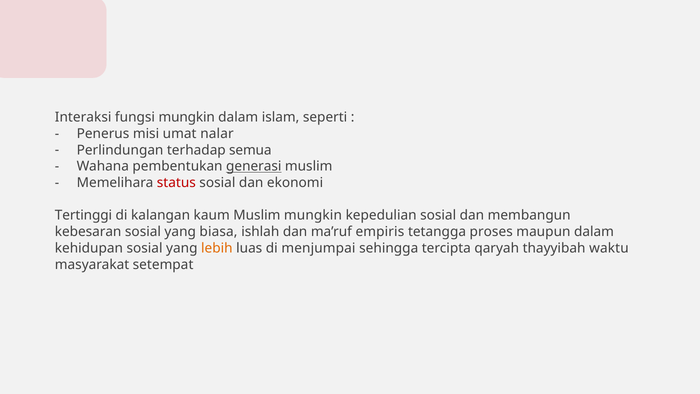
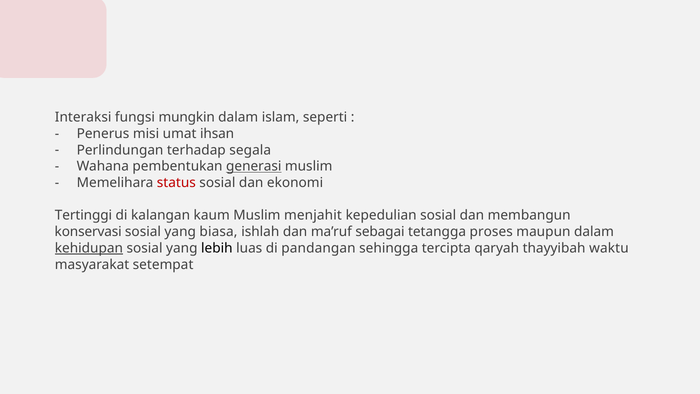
nalar: nalar -> ihsan (217, 134)
semua: semua -> segala (250, 150)
Muslim mungkin: mungkin -> menjahit (313, 215)
kebesaran: kebesaran -> konservasi (88, 232)
empiris: empiris -> sebagai (380, 232)
kehidupan underline: none -> present (89, 248)
lebih colour: orange -> black (217, 248)
menjumpai: menjumpai -> pandangan (318, 248)
